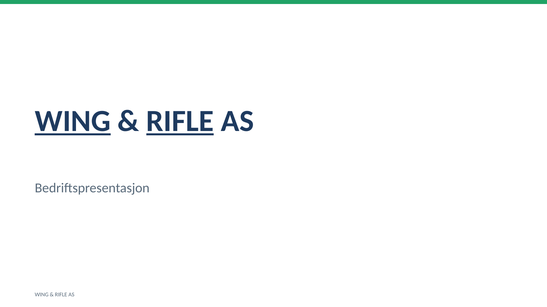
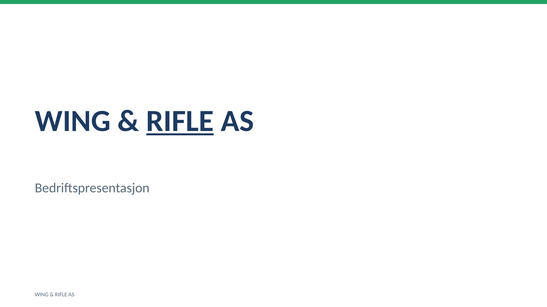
WING underline: present -> none (73, 121)
